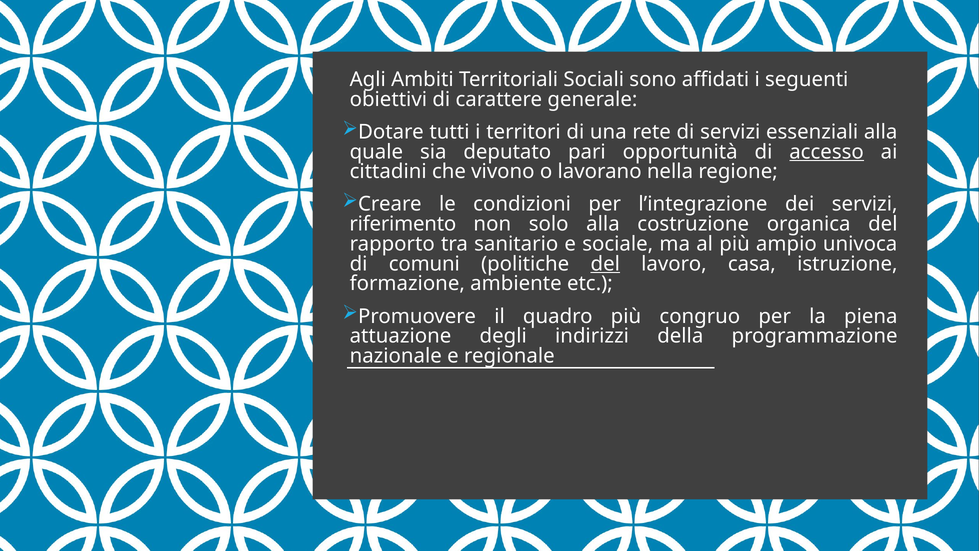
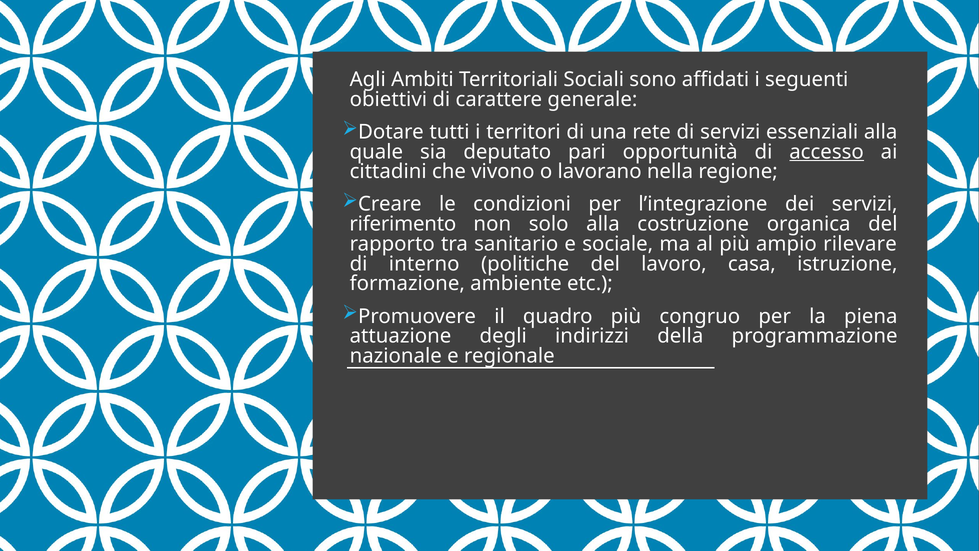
univoca: univoca -> rilevare (860, 244)
comuni: comuni -> interno (424, 264)
del underline: present -> none (605, 264)
